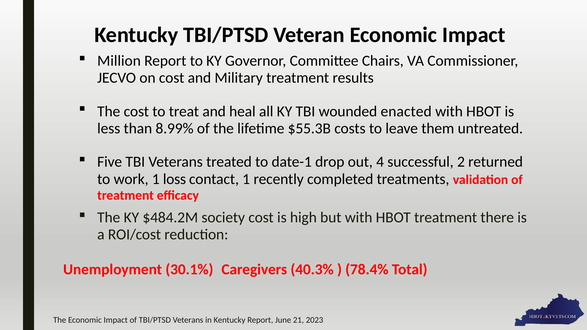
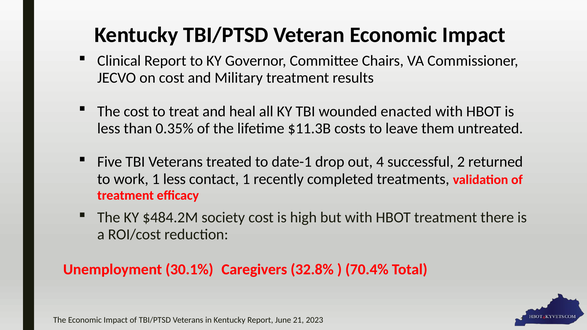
Million: Million -> Clinical (119, 61)
8.99%: 8.99% -> 0.35% (175, 129)
$55.3B: $55.3B -> $11.3B (309, 129)
1 loss: loss -> less (174, 179)
40.3%: 40.3% -> 32.8% (312, 270)
78.4%: 78.4% -> 70.4% (367, 270)
